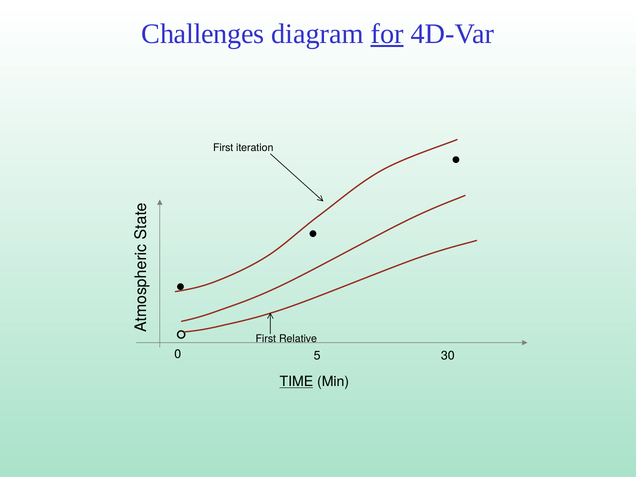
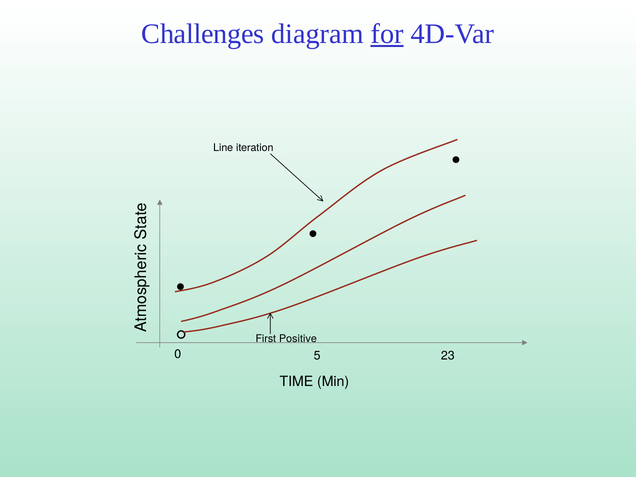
First: First -> Line (223, 148)
Relative: Relative -> Positive (298, 339)
30: 30 -> 23 (448, 356)
TIME underline: present -> none (296, 382)
